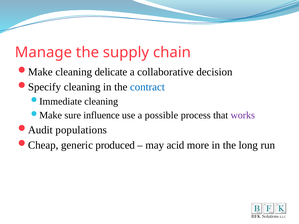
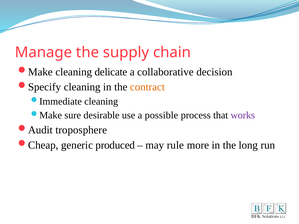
contract colour: blue -> orange (148, 87)
influence: influence -> desirable (101, 115)
populations: populations -> troposphere (81, 130)
acid: acid -> rule (175, 145)
